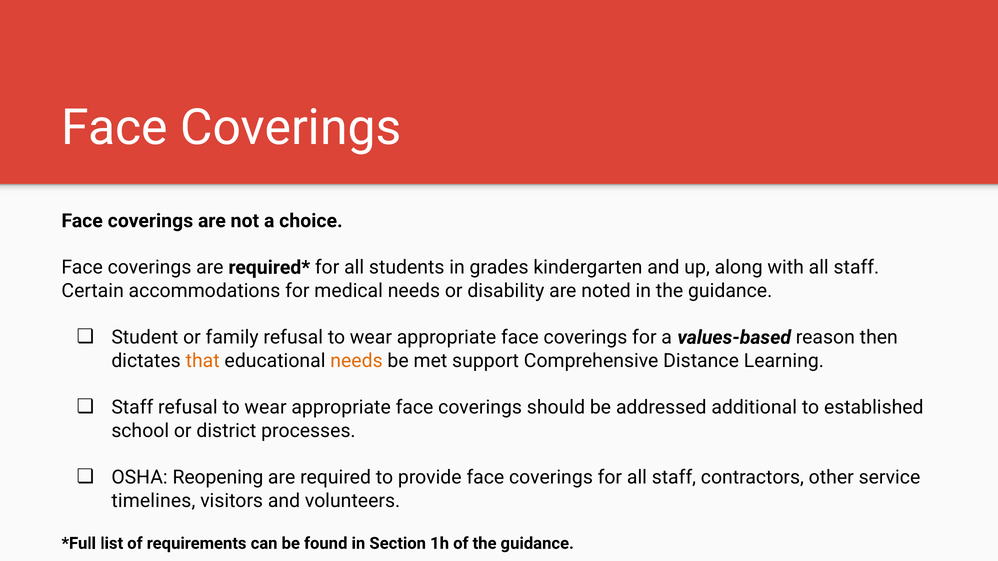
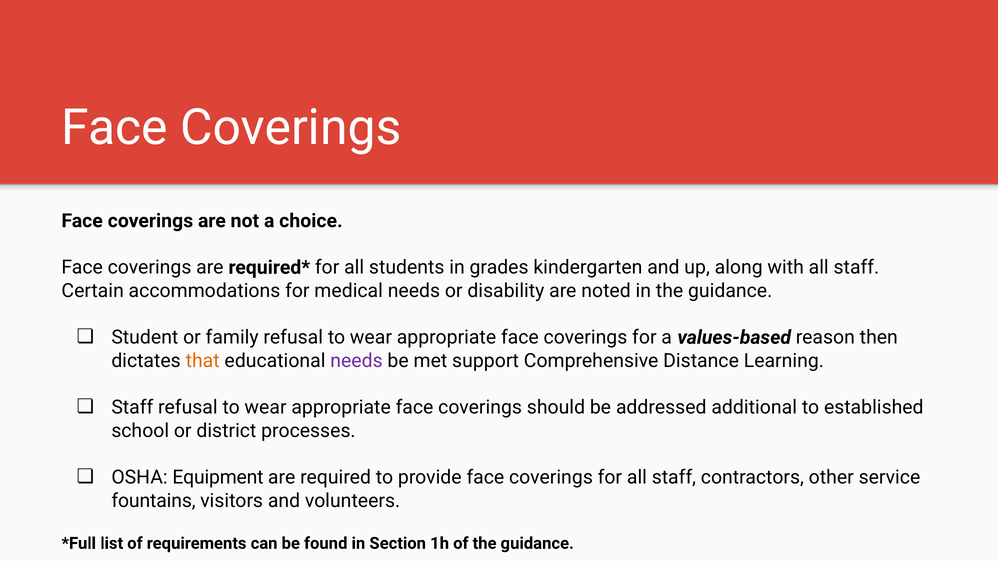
needs colour: orange -> purple (356, 361)
Reopening: Reopening -> Equipment (218, 478)
timelines: timelines -> fountains (154, 501)
